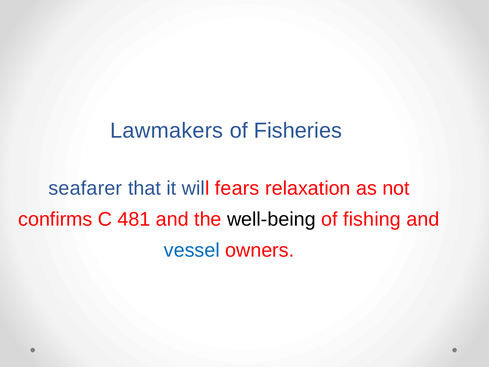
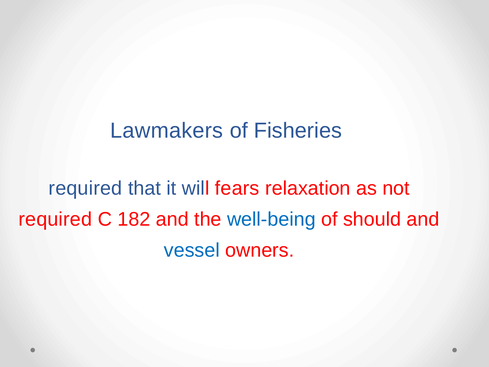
seafarer: seafarer -> required (85, 188)
confirms: confirms -> required (55, 219)
481: 481 -> 182 (134, 219)
well-being colour: black -> blue (271, 219)
fishing: fishing -> should (372, 219)
